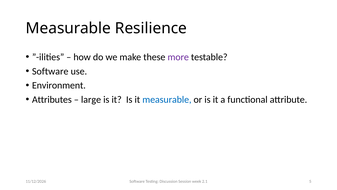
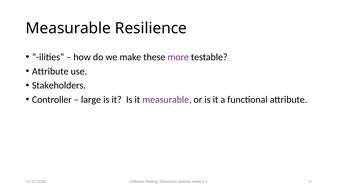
Software: Software -> Attribute (50, 71)
Environment: Environment -> Stakeholders (59, 85)
Attributes: Attributes -> Controller (52, 99)
measurable colour: blue -> purple (167, 99)
